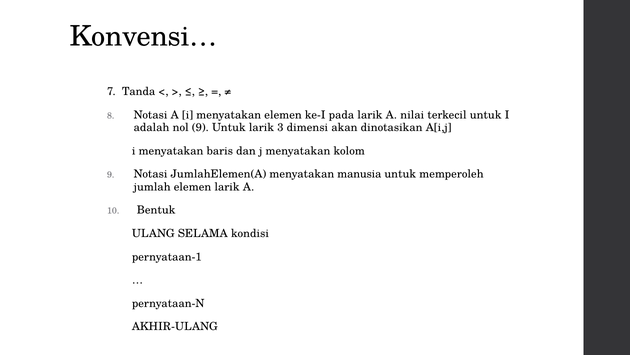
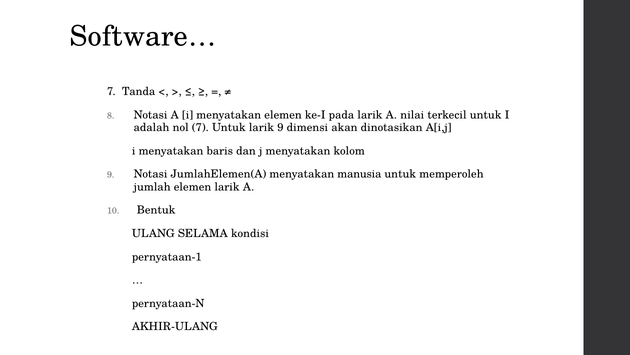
Konvensi…: Konvensi… -> Software… (143, 36)
nol 9: 9 -> 7 (200, 127)
larik 3: 3 -> 9 (280, 127)
